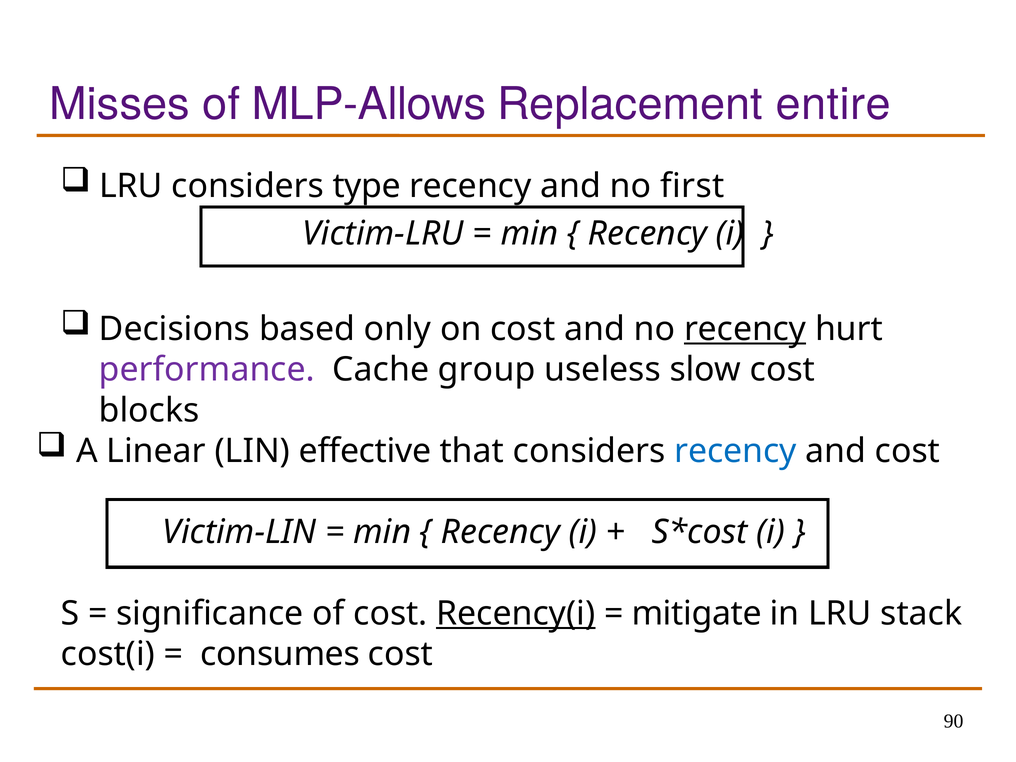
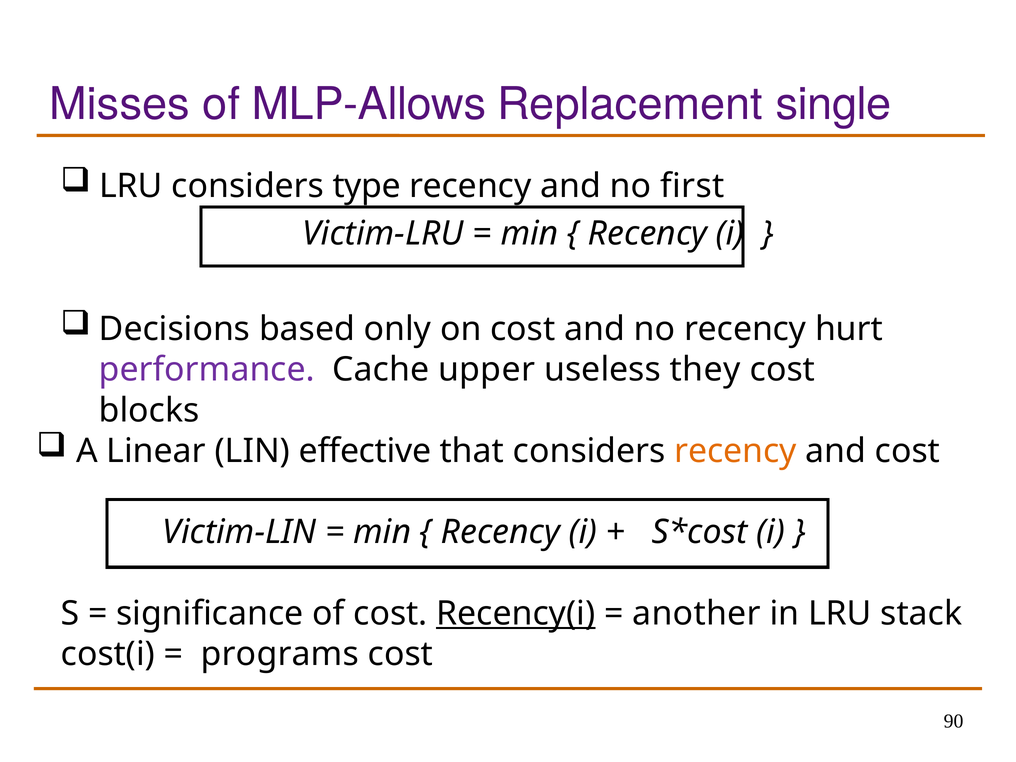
entire: entire -> single (834, 104)
recency underline: present -> none (745, 329)
group: group -> upper (487, 370)
slow: slow -> they (705, 370)
recency colour: blue -> orange (735, 451)
mitigate: mitigate -> another (696, 614)
consumes: consumes -> programs (280, 654)
